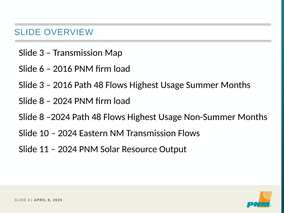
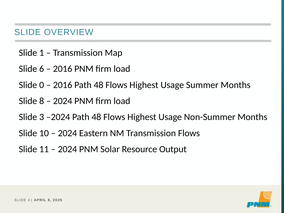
3: 3 -> 1 (42, 53)
3: 3 -> 0 (42, 85)
8: 8 -> 3 (42, 117)
